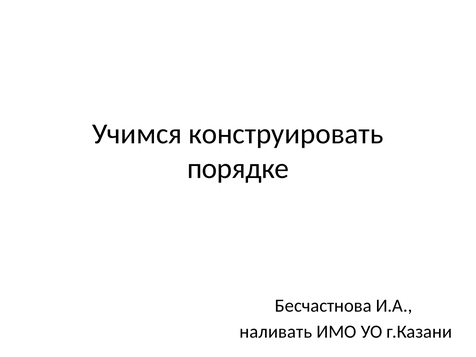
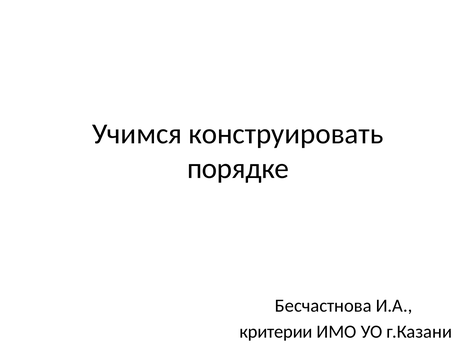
наливать: наливать -> критерии (276, 332)
